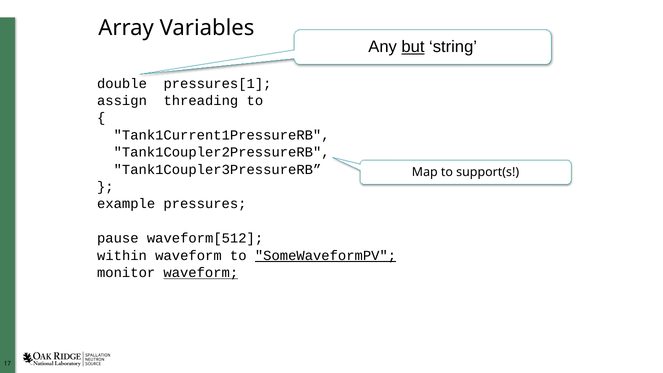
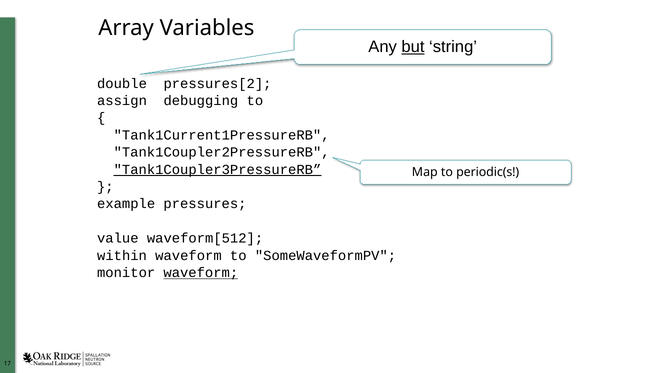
pressures[1: pressures[1 -> pressures[2 (217, 83)
threading: threading -> debugging (201, 101)
Tank1Coupler3PressureRB underline: none -> present (217, 169)
support(s: support(s -> periodic(s (488, 172)
pause: pause -> value (118, 238)
SomeWaveformPV underline: present -> none (326, 256)
